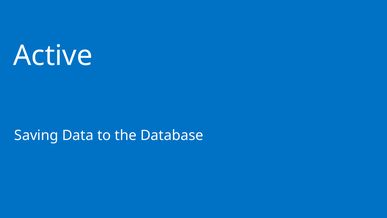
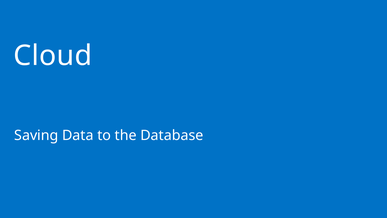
Active: Active -> Cloud (53, 56)
